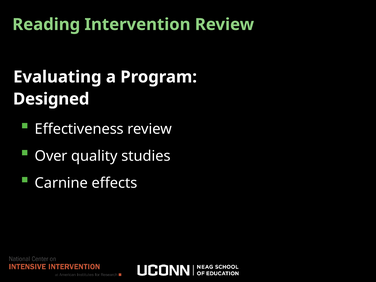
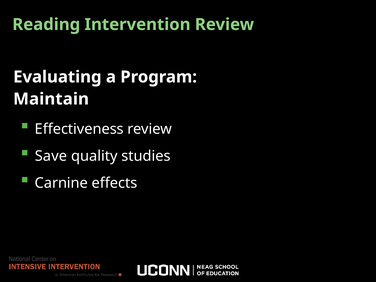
Designed: Designed -> Maintain (51, 99)
Over: Over -> Save (51, 156)
